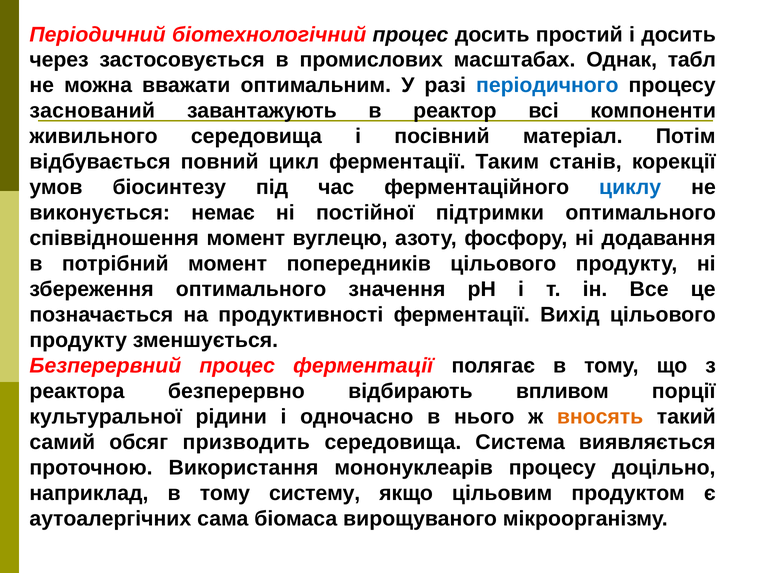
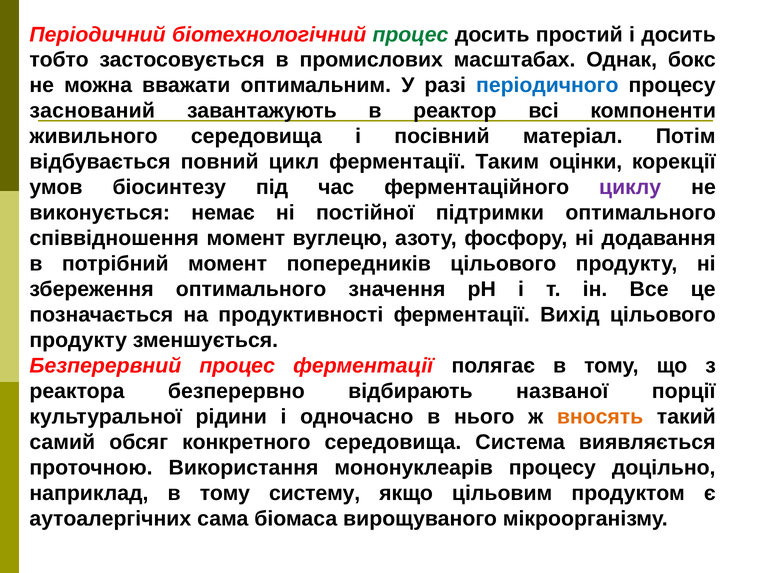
процес colour: black -> green (410, 35)
через: через -> тобто (59, 60)
табл: табл -> бокс (692, 60)
станів: станів -> оцінки (586, 162)
циклу colour: blue -> purple (630, 187)
впливом: впливом -> названої (562, 391)
призводить: призводить -> конкретного (246, 442)
